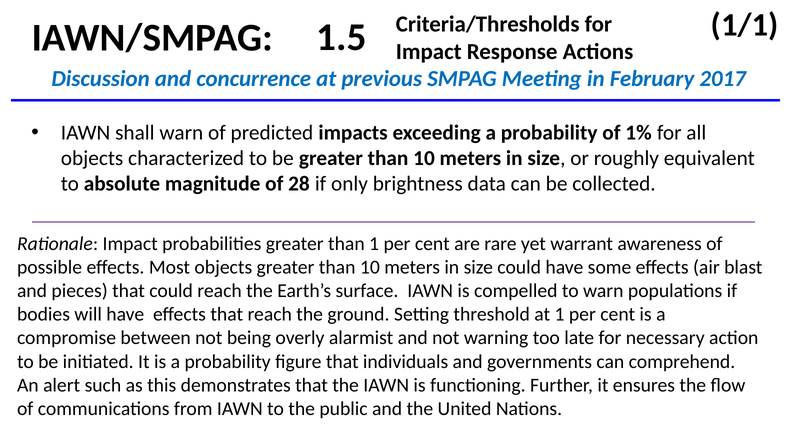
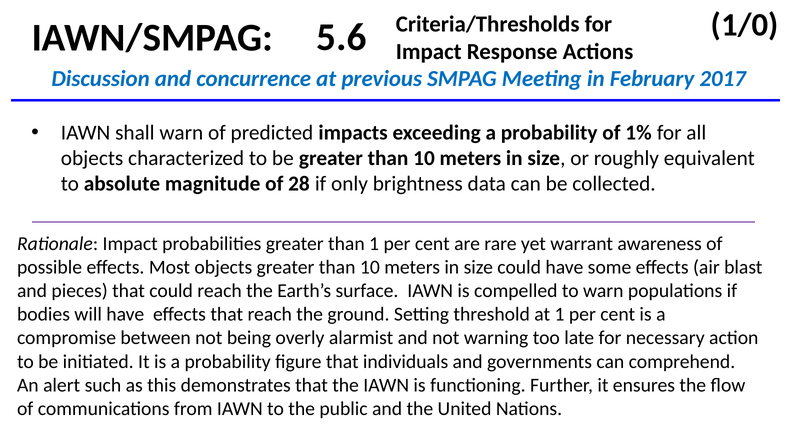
1/1: 1/1 -> 1/0 (745, 25)
1.5: 1.5 -> 5.6 (341, 37)
